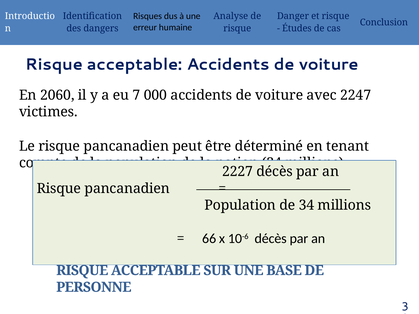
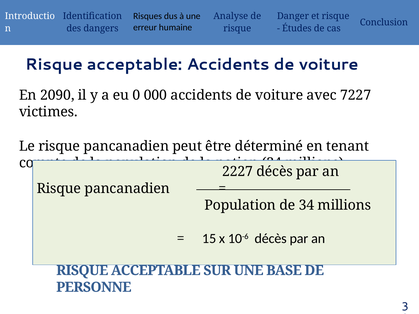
2060: 2060 -> 2090 (57, 95)
7: 7 -> 0 (136, 95)
2247: 2247 -> 7227 (356, 95)
66: 66 -> 15 (209, 239)
